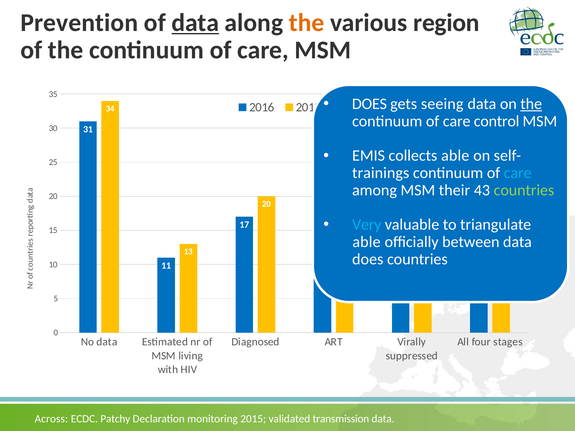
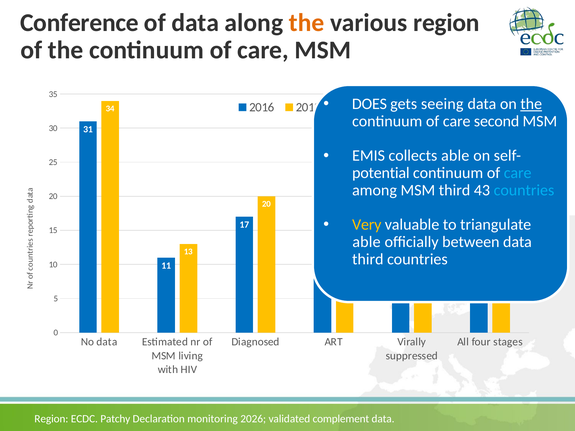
Prevention: Prevention -> Conference (79, 23)
data underline: present -> none (195, 23)
control: control -> second (497, 121)
trainings: trainings -> potential (381, 173)
MSM their: their -> third (455, 190)
countries colour: light green -> light blue (524, 190)
Very colour: light blue -> yellow (367, 225)
does: does -> third (368, 259)
Across: Across -> Region (51, 419)
2015: 2015 -> 2026 (253, 419)
transmission: transmission -> complement (341, 419)
